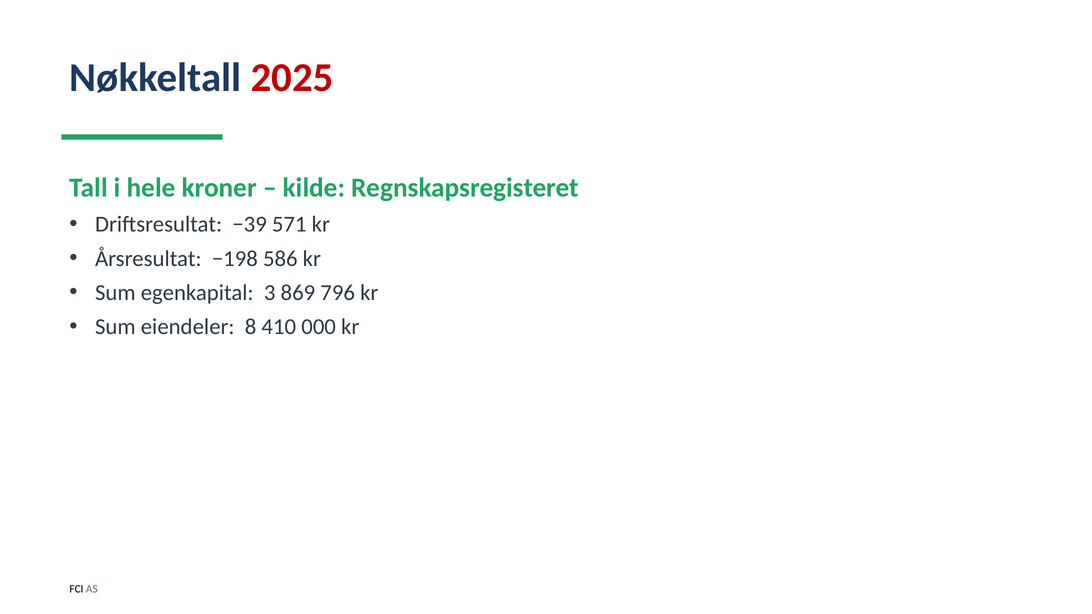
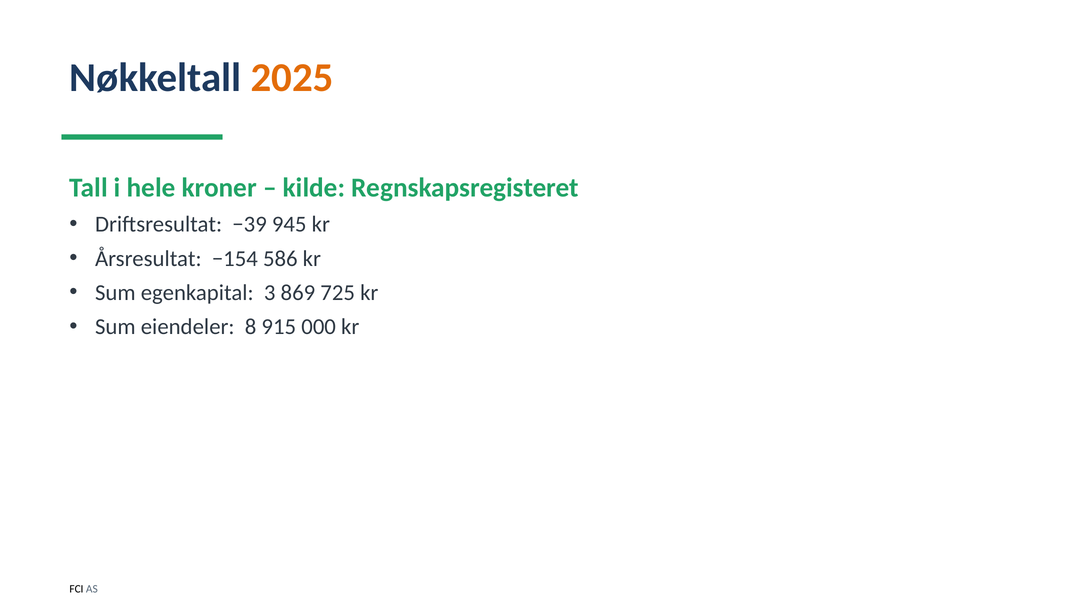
2025 colour: red -> orange (292, 78)
571: 571 -> 945 (289, 225)
−198: −198 -> −154 (235, 259)
796: 796 -> 725 (338, 293)
410: 410 -> 915 (279, 327)
